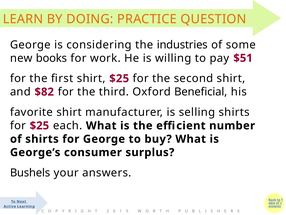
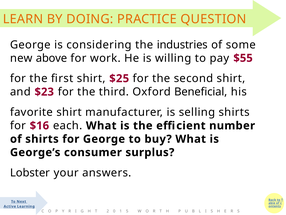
books: books -> above (52, 58)
$51: $51 -> $55 (243, 58)
$82: $82 -> $23 (44, 92)
for $25: $25 -> $16 (39, 125)
Bushels: Bushels -> Lobster (30, 172)
